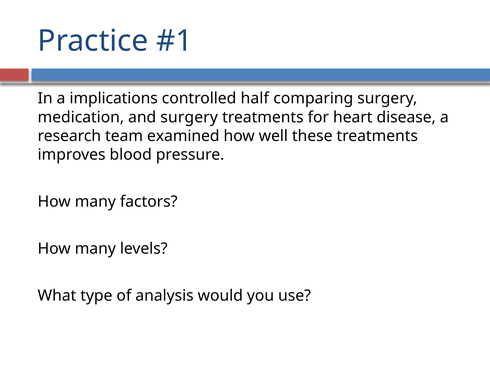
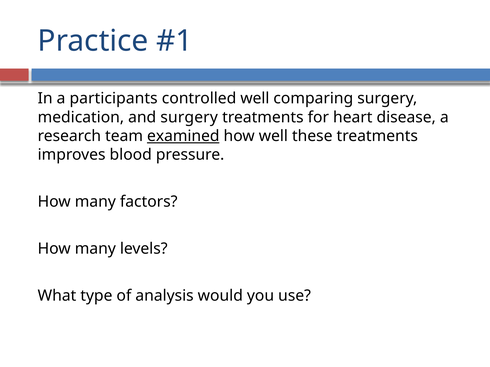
implications: implications -> participants (114, 99)
controlled half: half -> well (255, 99)
examined underline: none -> present (183, 136)
